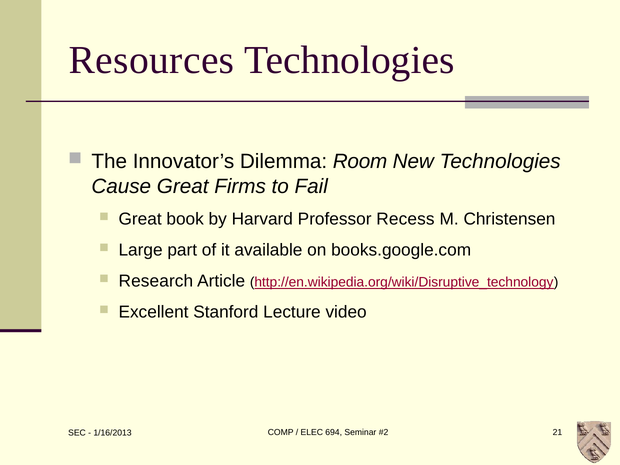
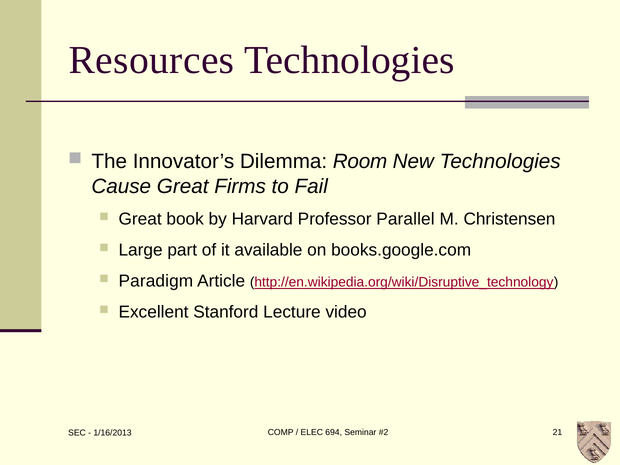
Recess: Recess -> Parallel (405, 219)
Research: Research -> Paradigm (156, 281)
